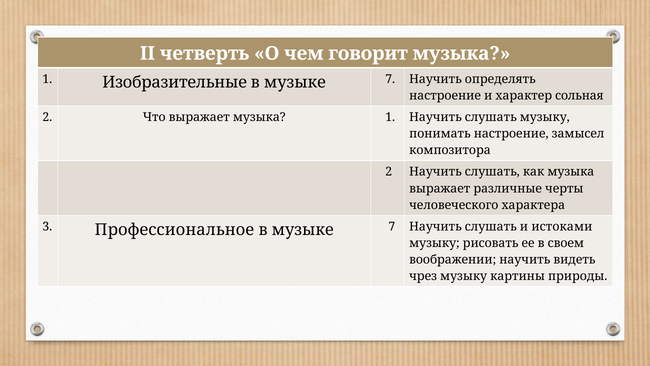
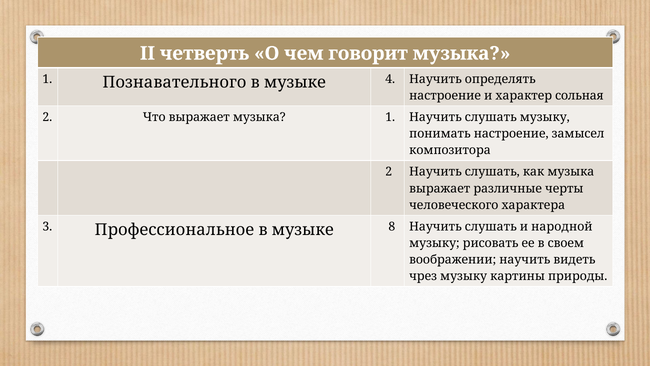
Изобразительные: Изобразительные -> Познавательного (174, 82)
7: 7 -> 4 (390, 79)
7: 7 -> 8 (392, 226)
истоками: истоками -> народной (562, 226)
